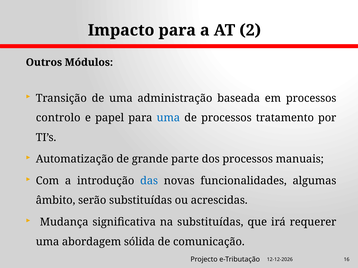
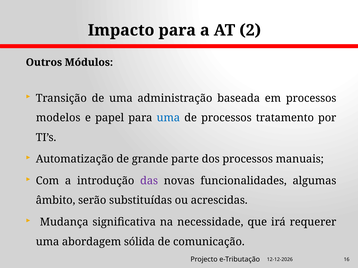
controlo: controlo -> modelos (58, 118)
das colour: blue -> purple (149, 181)
na substituídas: substituídas -> necessidade (210, 222)
